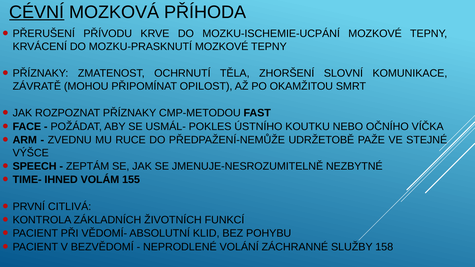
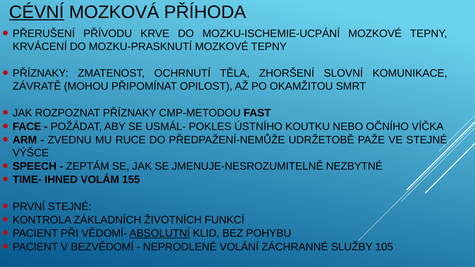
PRVNÍ CITLIVÁ: CITLIVÁ -> STEJNÉ (70, 207)
ABSOLUTNÍ underline: none -> present (160, 234)
158: 158 -> 105 (384, 247)
